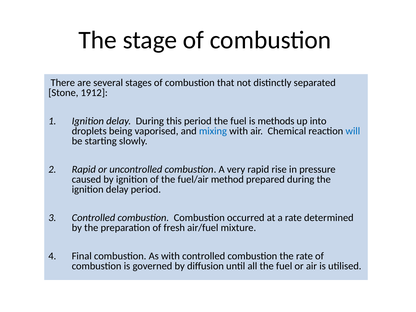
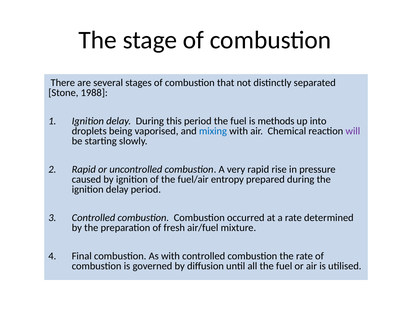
1912: 1912 -> 1988 (94, 93)
will colour: blue -> purple (353, 131)
method: method -> entropy (227, 179)
